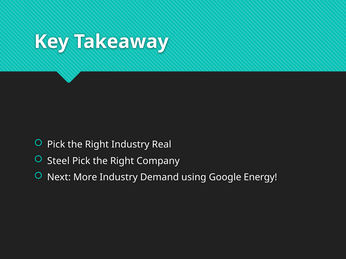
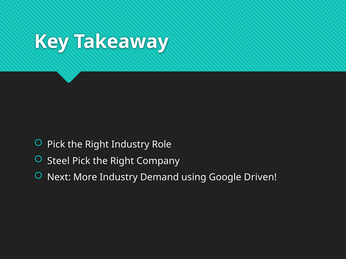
Real: Real -> Role (162, 145)
Energy: Energy -> Driven (260, 177)
